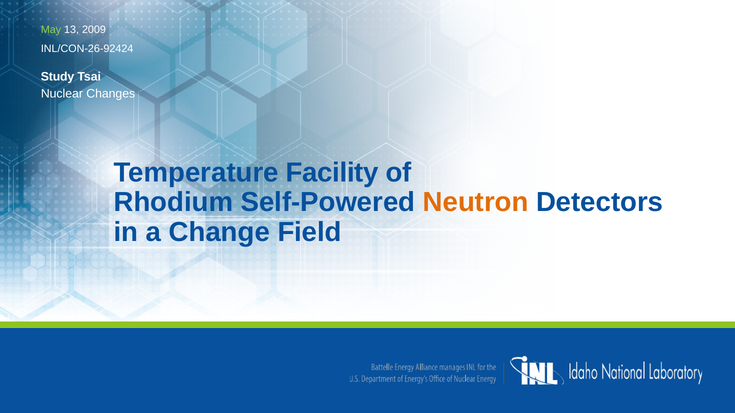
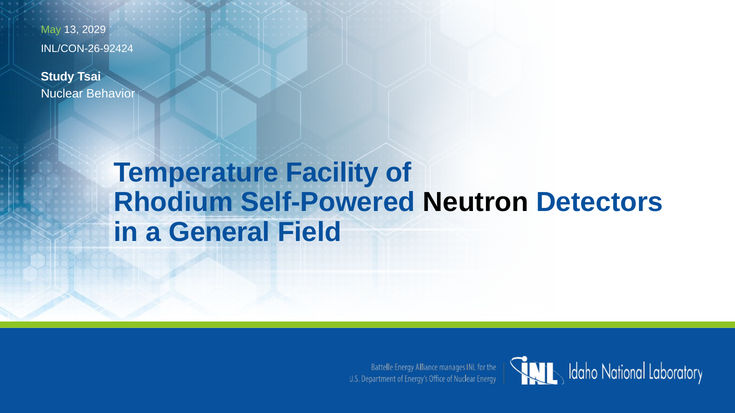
2009: 2009 -> 2029 (94, 30)
Changes: Changes -> Behavior (111, 94)
Neutron colour: orange -> black (476, 203)
Change: Change -> General (219, 232)
